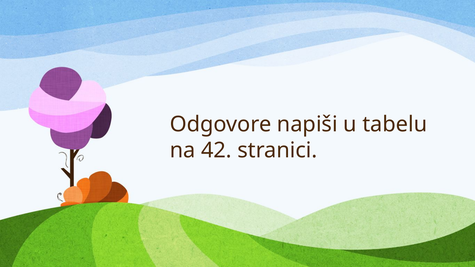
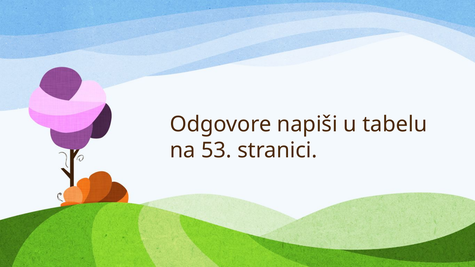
42: 42 -> 53 (216, 150)
